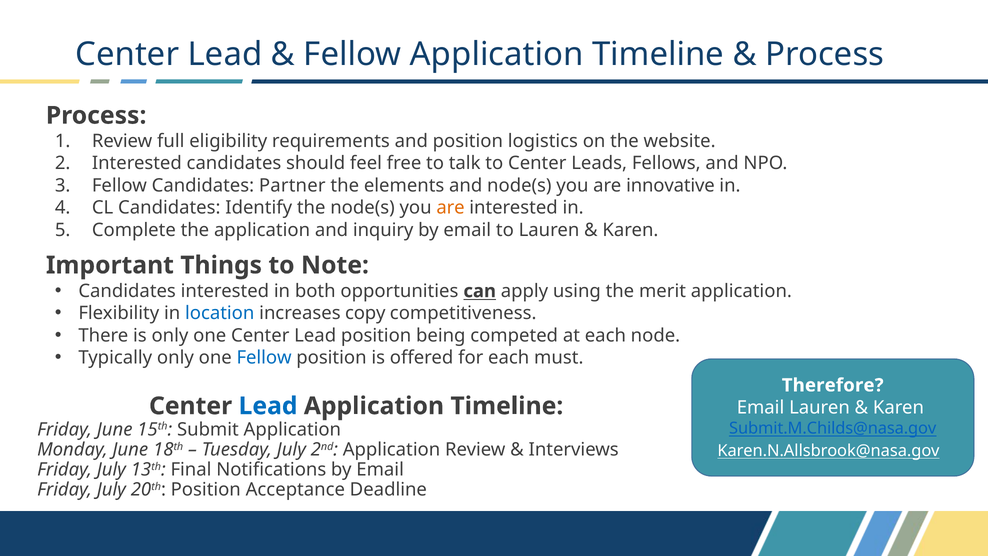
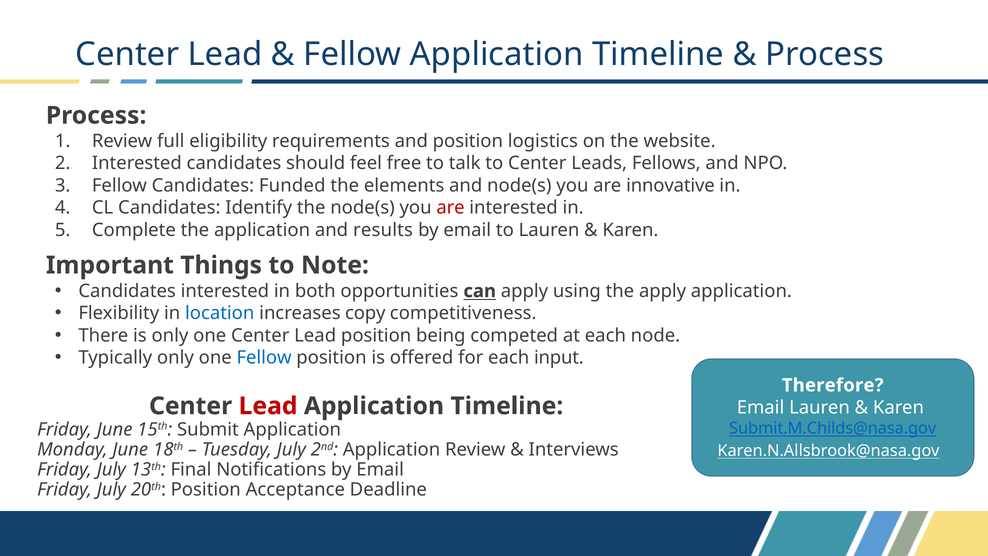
Partner: Partner -> Funded (292, 185)
are colour: orange -> red (451, 208)
inquiry: inquiry -> results (383, 230)
the merit: merit -> apply (663, 291)
must: must -> input (559, 358)
Lead colour: blue -> red (268, 406)
